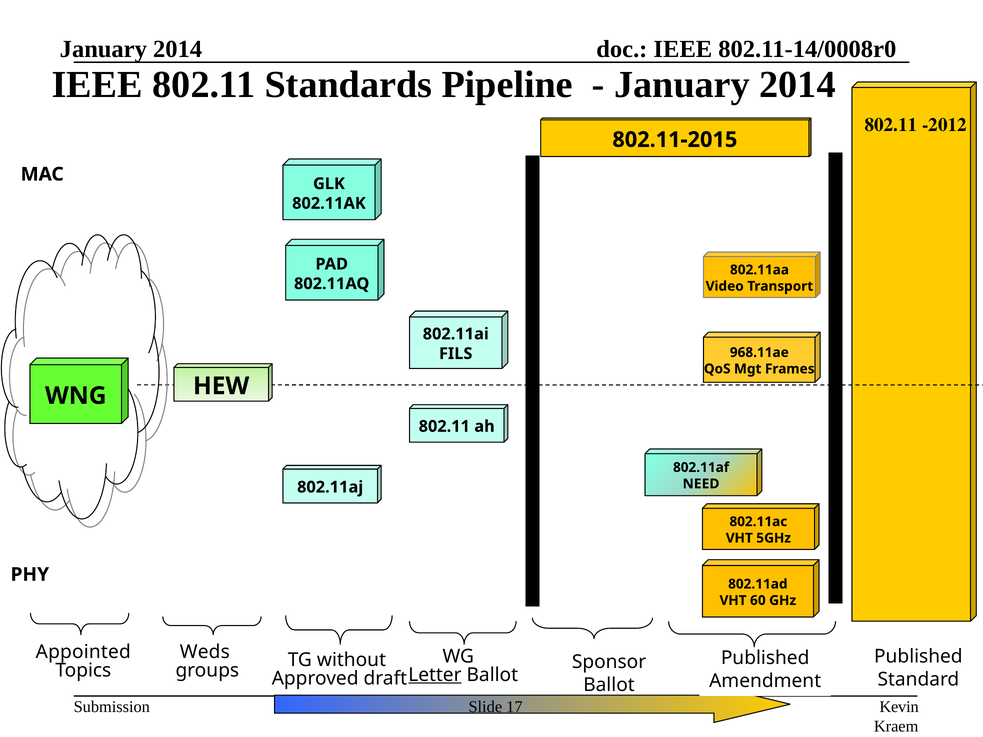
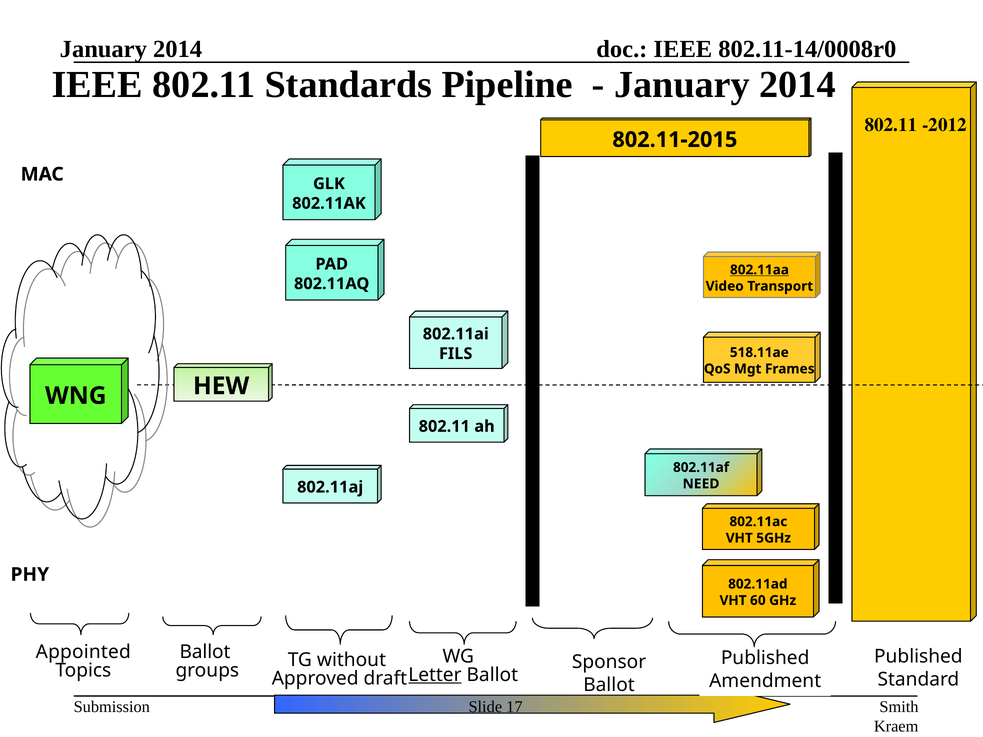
802.11aa underline: none -> present (759, 270)
968.11ae: 968.11ae -> 518.11ae (759, 353)
Weds: Weds -> Ballot (205, 652)
Kevin: Kevin -> Smith (899, 707)
